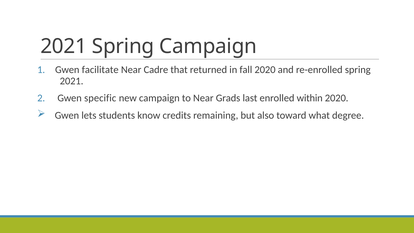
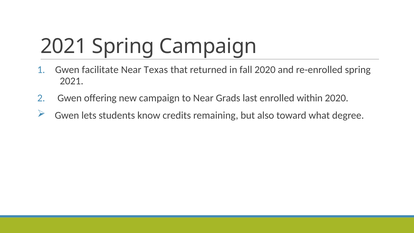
Cadre: Cadre -> Texas (156, 70)
specific: specific -> offering (100, 98)
